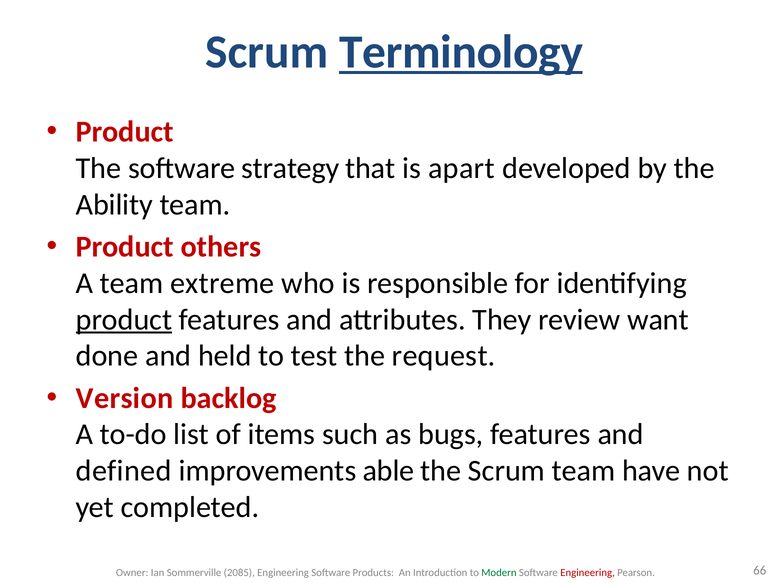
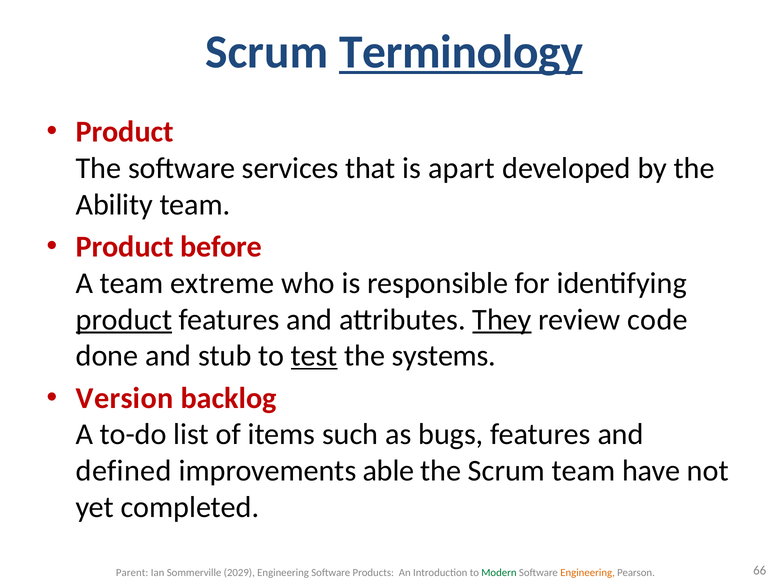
strategy: strategy -> services (290, 168)
others: others -> before (221, 247)
They underline: none -> present (502, 319)
want: want -> code (658, 319)
held: held -> stub (225, 356)
test underline: none -> present (314, 356)
request: request -> systems (444, 356)
Owner: Owner -> Parent (132, 572)
2085: 2085 -> 2029 (239, 572)
Engineering colour: red -> orange (588, 572)
